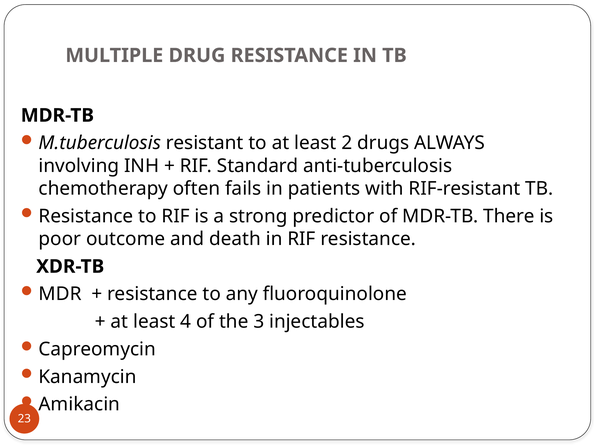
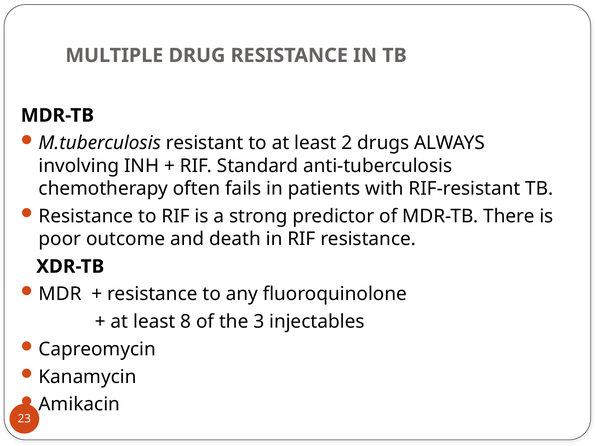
4: 4 -> 8 (186, 322)
